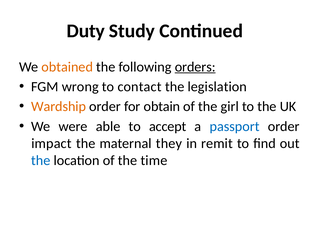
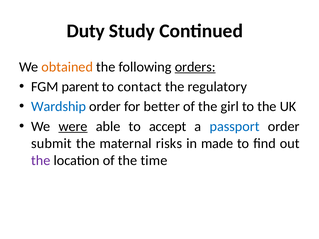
wrong: wrong -> parent (80, 87)
legislation: legislation -> regulatory (217, 87)
Wardship colour: orange -> blue (59, 107)
obtain: obtain -> better (162, 107)
were underline: none -> present (73, 126)
impact: impact -> submit (51, 144)
they: they -> risks (169, 144)
remit: remit -> made (217, 144)
the colour: blue -> purple (41, 161)
